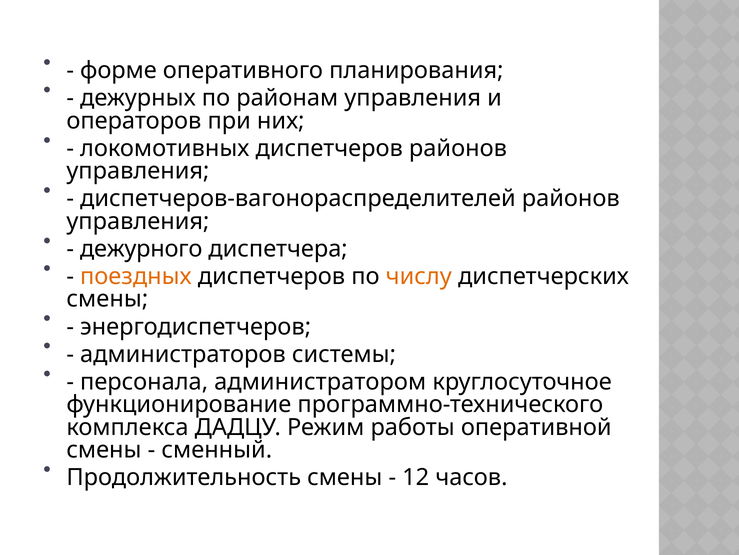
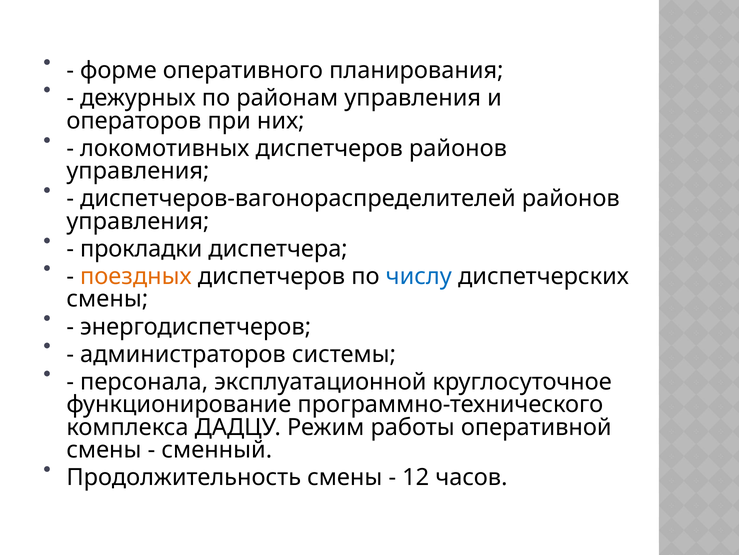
дежурного: дежурного -> прокладки (141, 249)
числу colour: orange -> blue (419, 276)
администратором: администратором -> эксплуатационной (320, 381)
